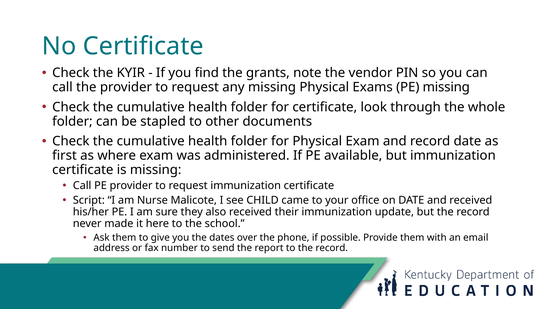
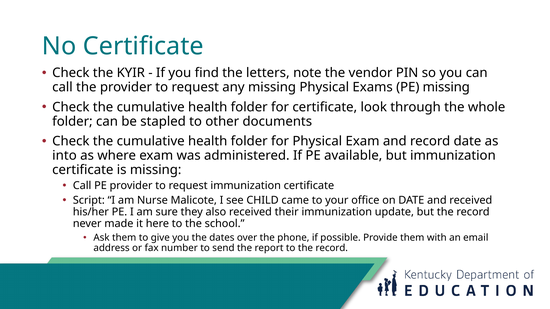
grants: grants -> letters (268, 73)
first: first -> into (64, 156)
